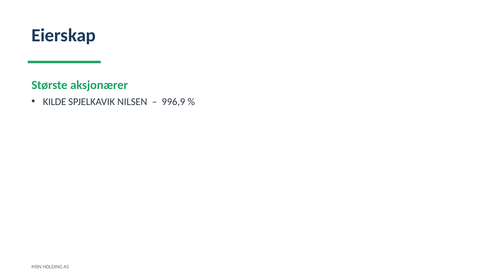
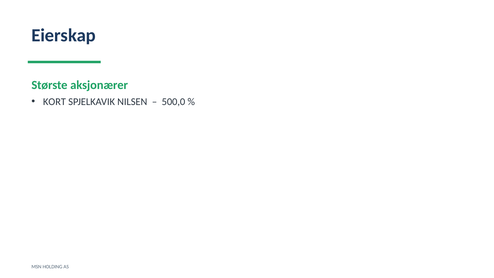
KILDE: KILDE -> KORT (54, 102)
996,9: 996,9 -> 500,0 (173, 102)
